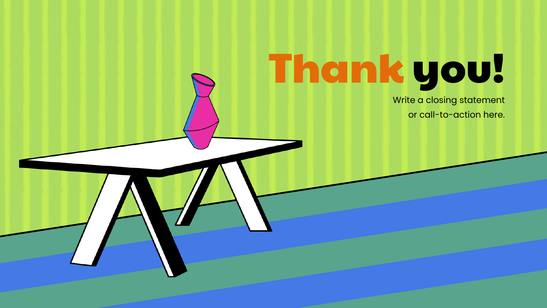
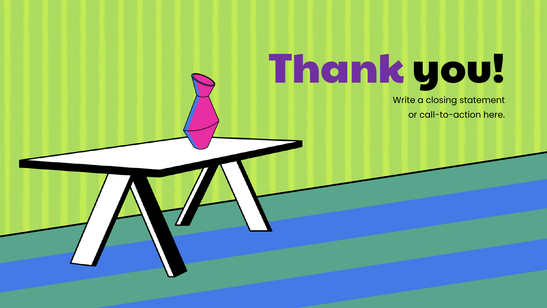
Thank colour: orange -> purple (337, 69)
